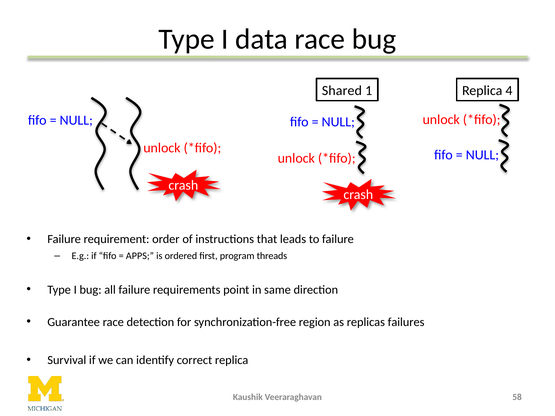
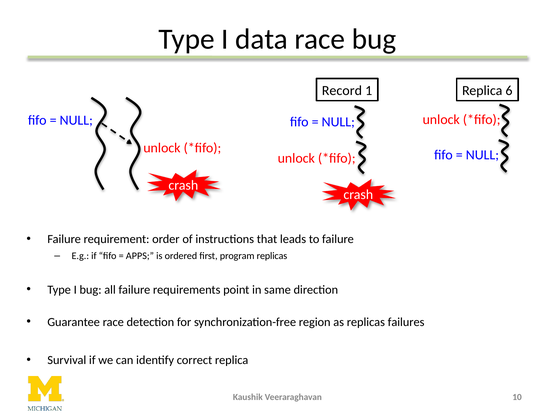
Shared: Shared -> Record (342, 91)
4: 4 -> 6 (509, 91)
program threads: threads -> replicas (272, 256)
58: 58 -> 10 (517, 397)
